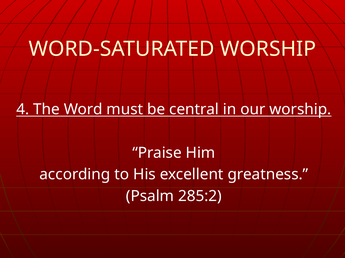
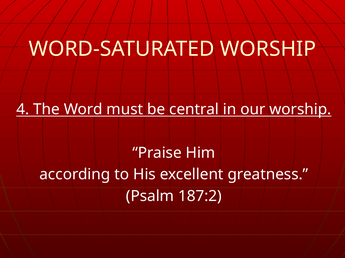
285:2: 285:2 -> 187:2 (200, 197)
